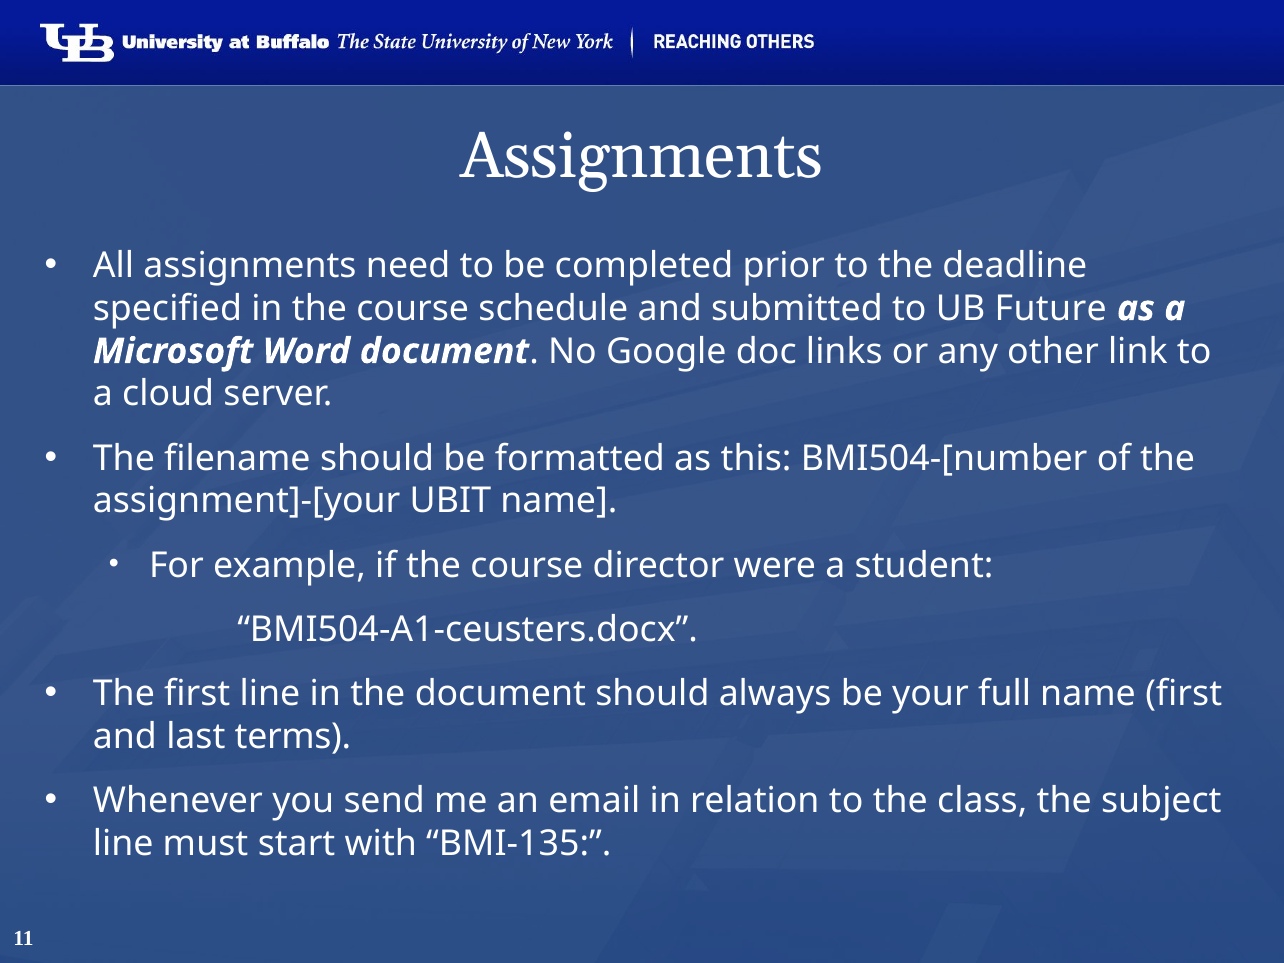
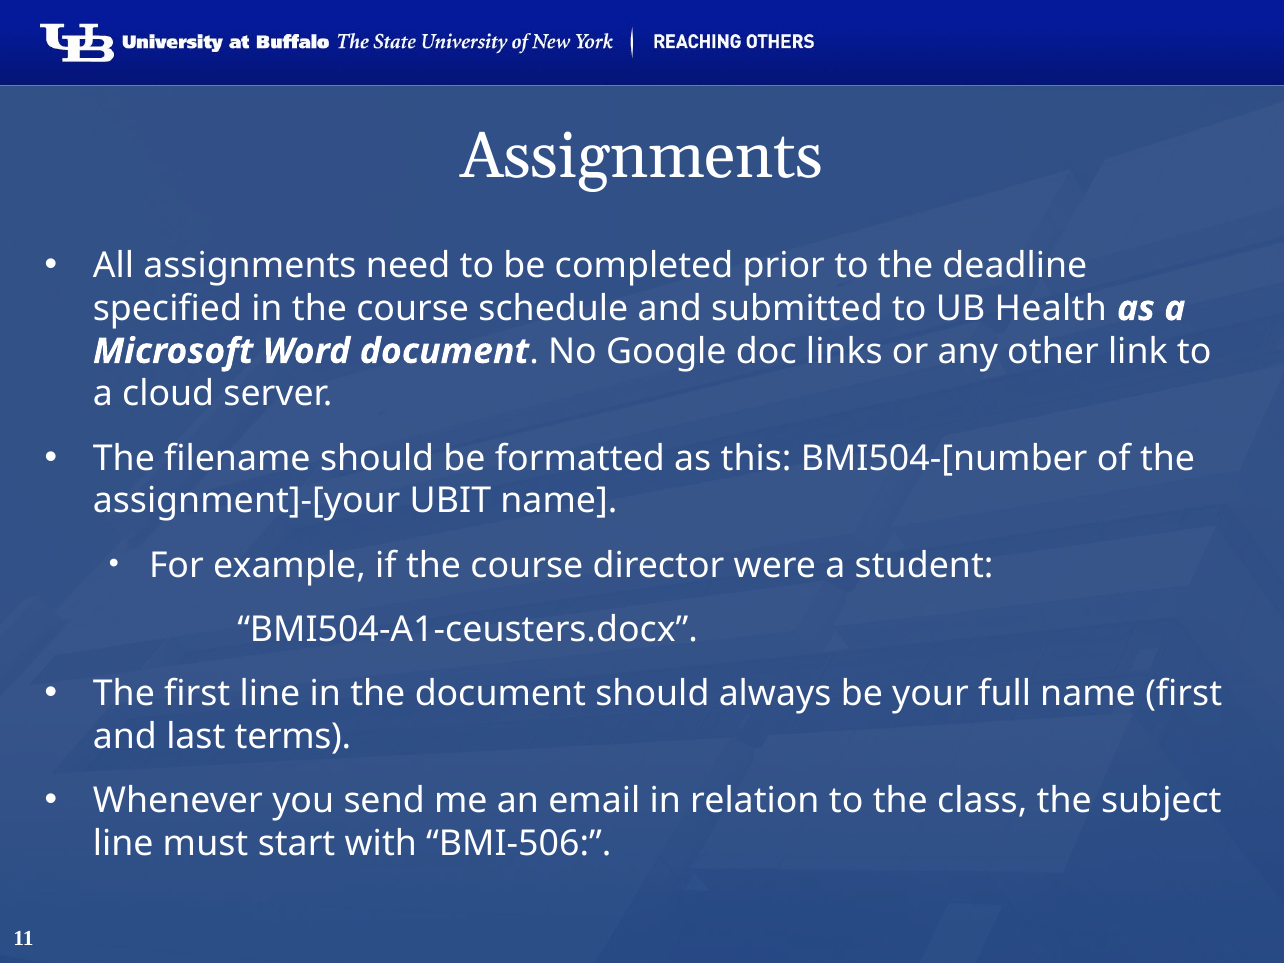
Future: Future -> Health (1051, 308)
BMI-135: BMI-135 -> BMI-506 (519, 844)
